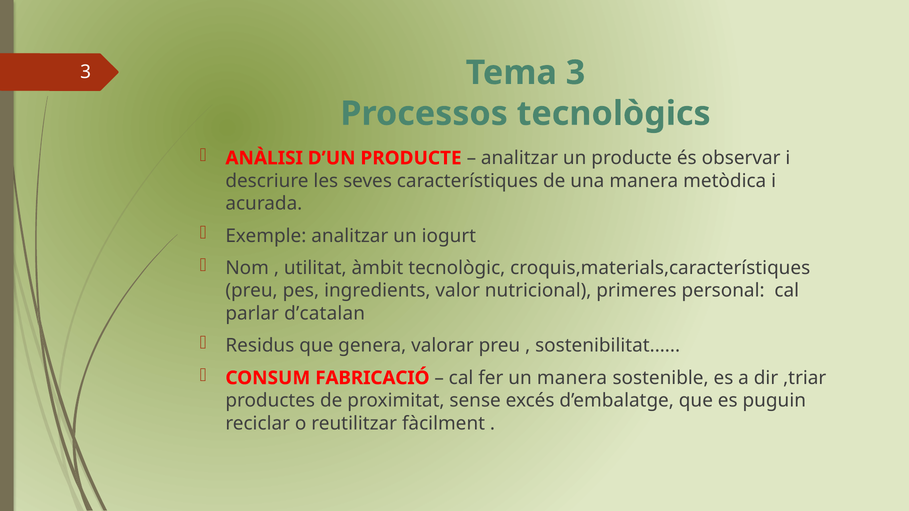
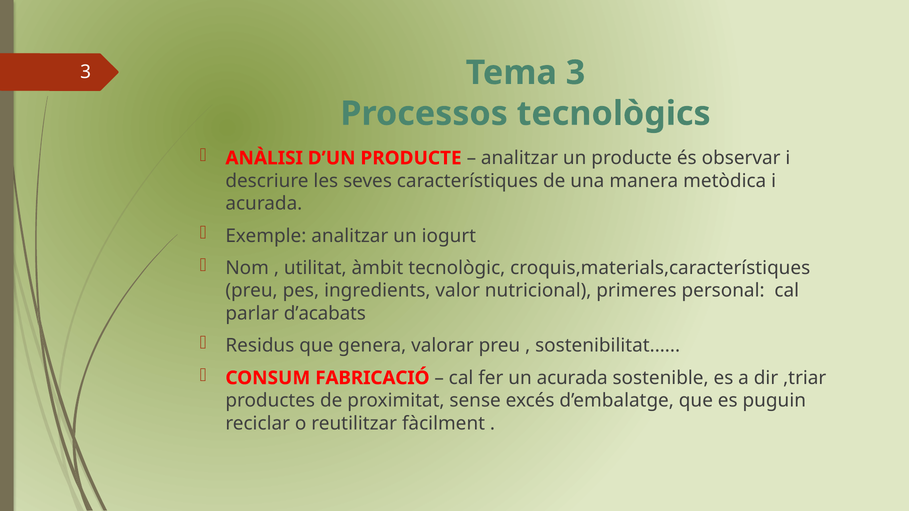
d’catalan: d’catalan -> d’acabats (325, 314)
un manera: manera -> acurada (572, 378)
